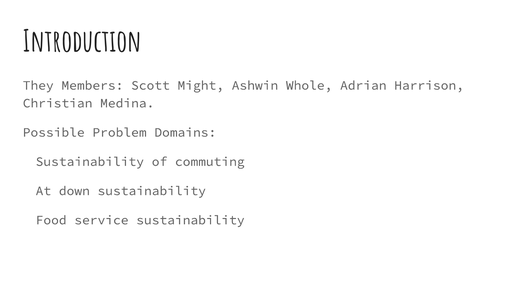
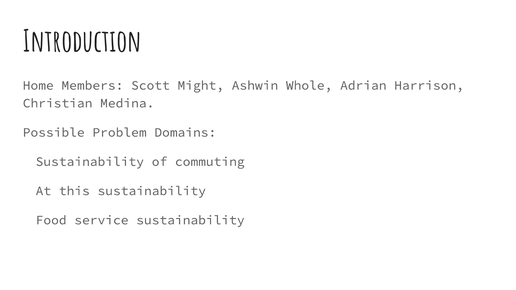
They: They -> Home (38, 85)
down: down -> this (74, 191)
